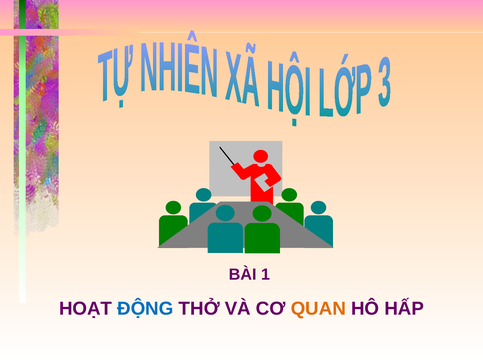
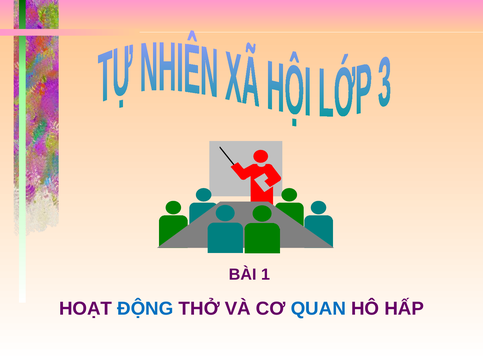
QUAN colour: orange -> blue (318, 309)
